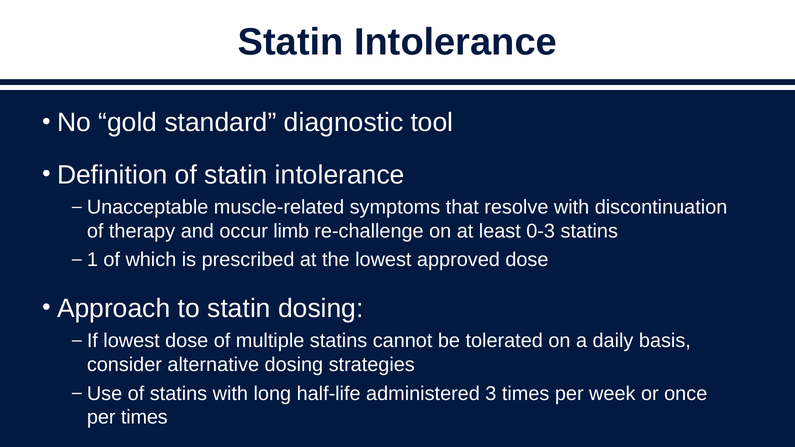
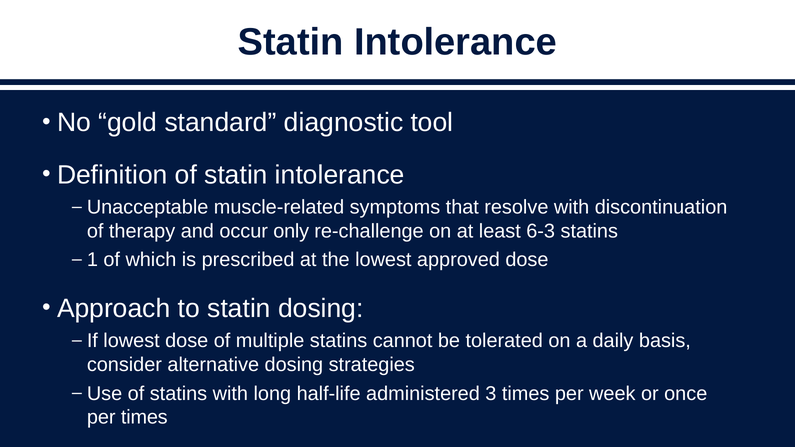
limb: limb -> only (291, 231)
0-3: 0-3 -> 6-3 (541, 231)
